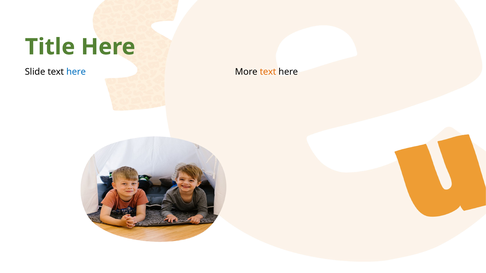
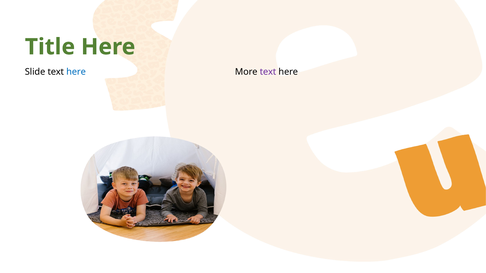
text colour: orange -> purple (268, 72)
